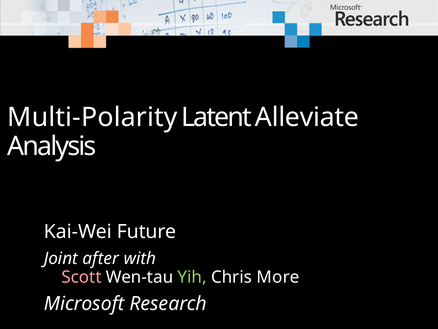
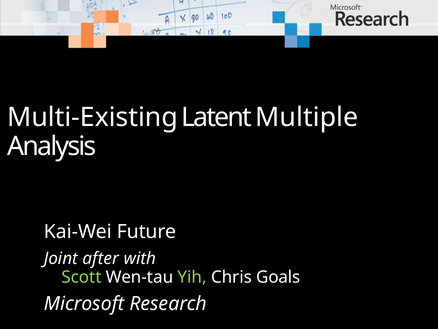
Multi-Polarity: Multi-Polarity -> Multi-Existing (93, 117)
Alleviate: Alleviate -> Multiple (307, 117)
Scott colour: pink -> light green (81, 277)
More: More -> Goals (278, 277)
